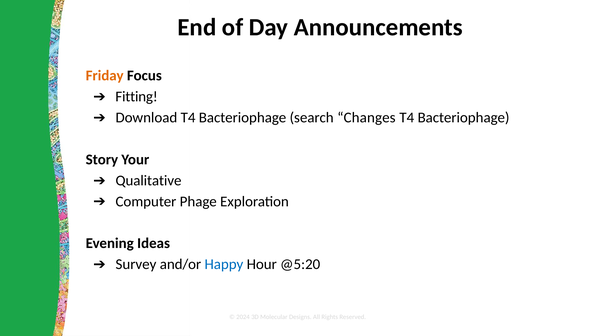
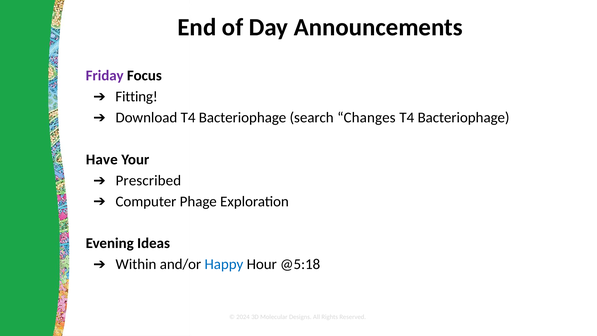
Friday colour: orange -> purple (105, 76)
Story: Story -> Have (102, 159)
Qualitative: Qualitative -> Prescribed (148, 180)
Survey: Survey -> Within (136, 264)
@5:20: @5:20 -> @5:18 (300, 264)
